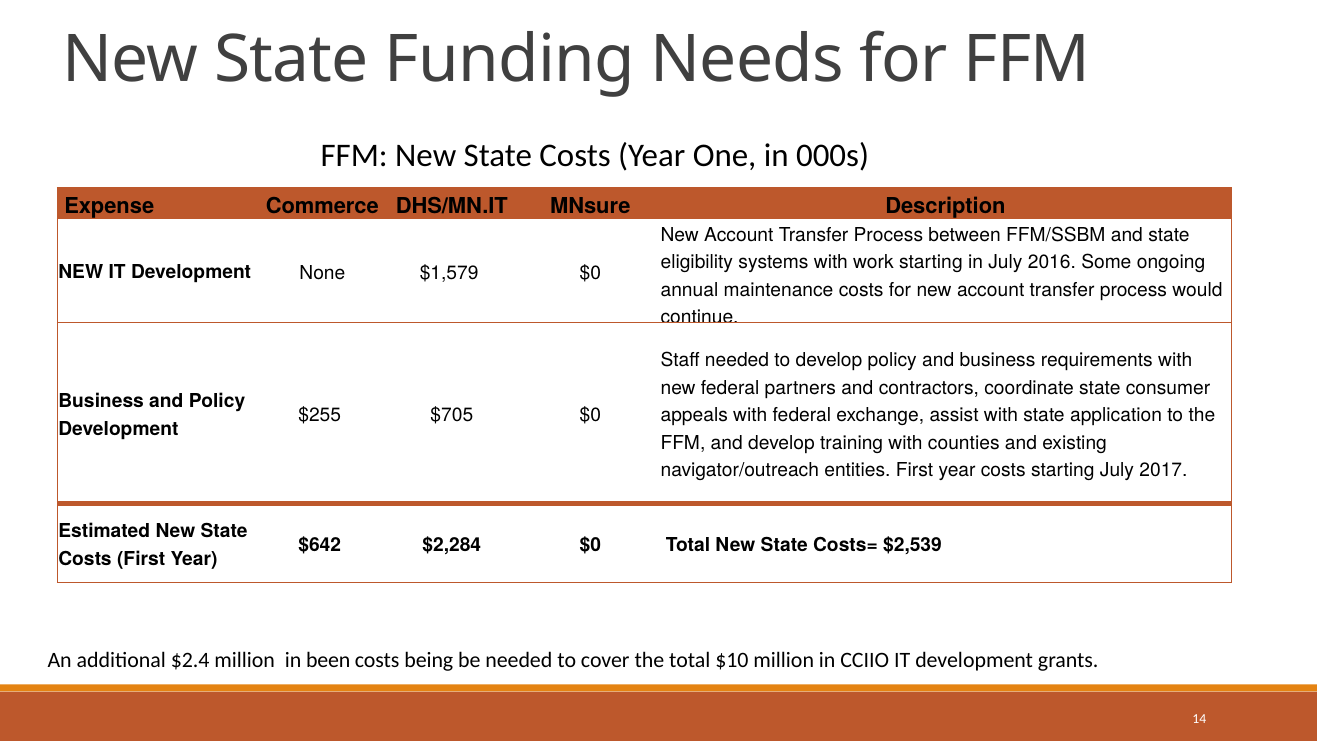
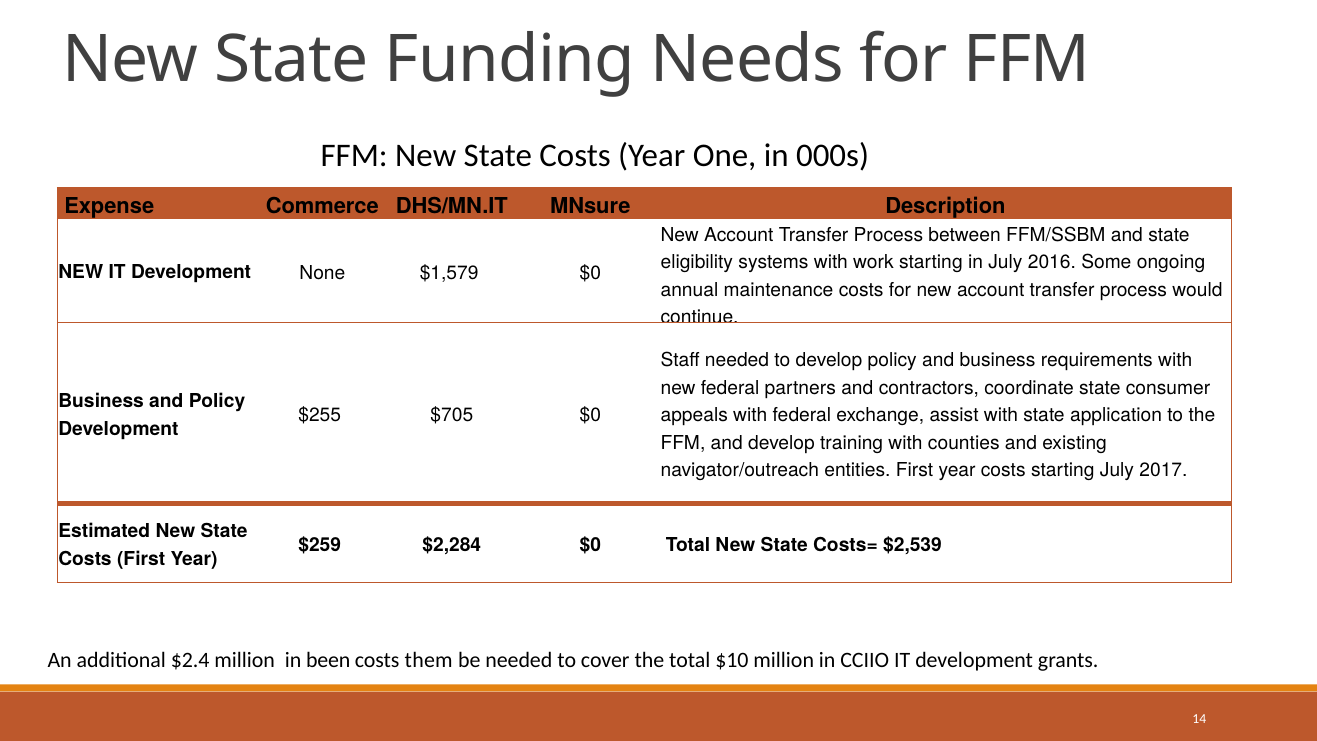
$642: $642 -> $259 (320, 545)
being: being -> them (429, 660)
